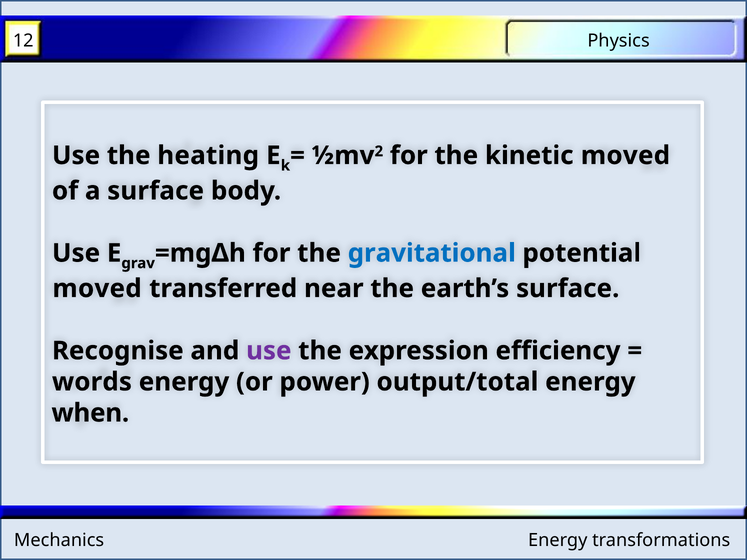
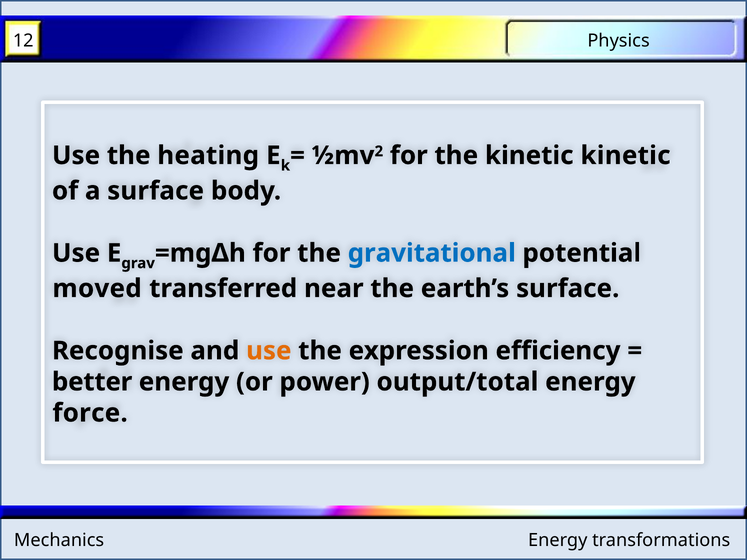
kinetic moved: moved -> kinetic (625, 156)
use colour: purple -> orange (269, 351)
words: words -> better (92, 382)
when: when -> force (90, 413)
